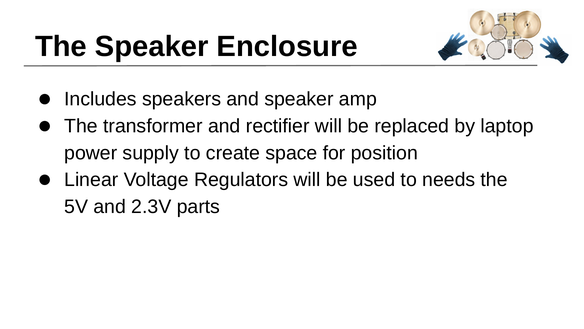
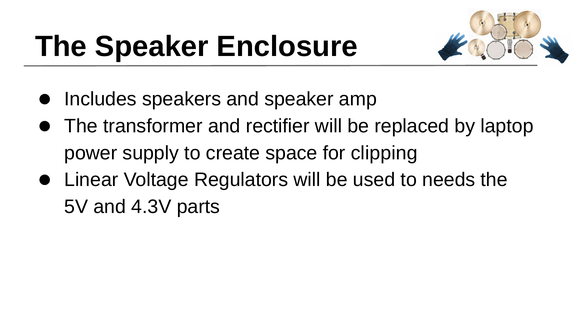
position: position -> clipping (384, 153)
2.3V: 2.3V -> 4.3V (151, 206)
